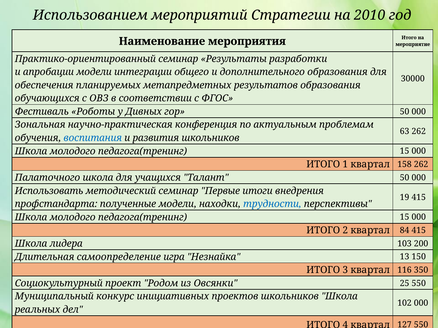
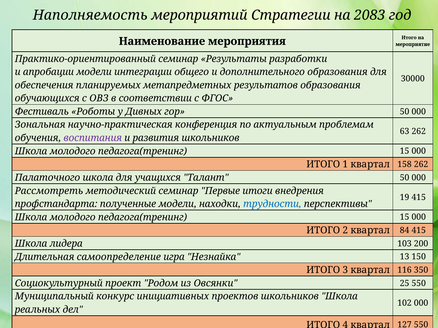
Использованием: Использованием -> Наполняемость (90, 15)
2010: 2010 -> 2083 (370, 15)
воспитания colour: blue -> purple (93, 138)
Использовать: Использовать -> Рассмотреть (49, 191)
